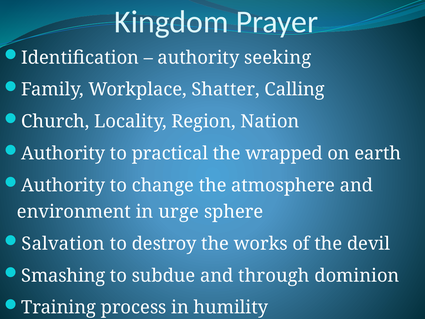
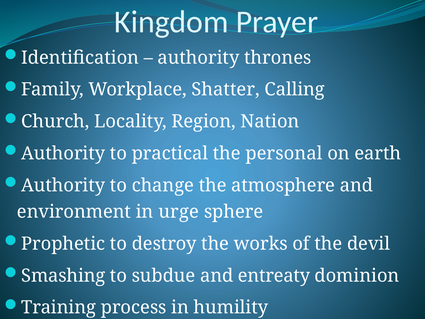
seeking: seeking -> thrones (278, 58)
wrapped: wrapped -> personal (284, 153)
Salvation: Salvation -> Prophetic (63, 244)
through: through -> entreaty (274, 275)
